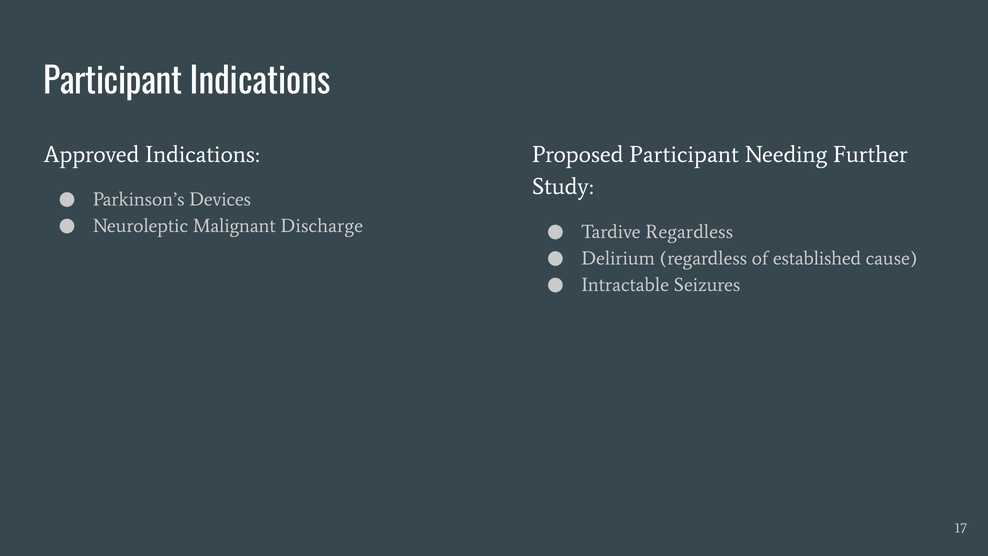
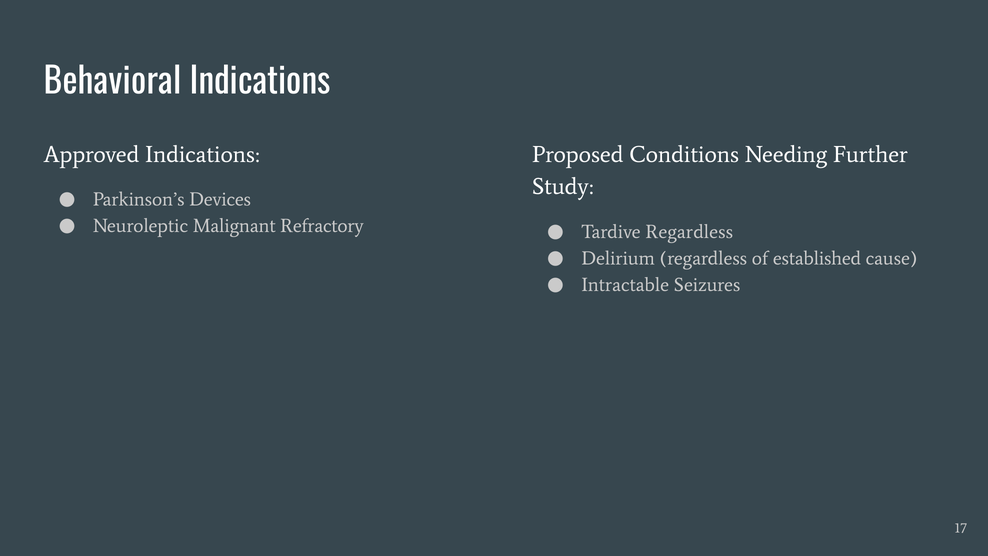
Participant: Participant -> Behavioral (112, 82)
Proposed Participant: Participant -> Conditions (684, 154)
Discharge: Discharge -> Refractory (322, 226)
